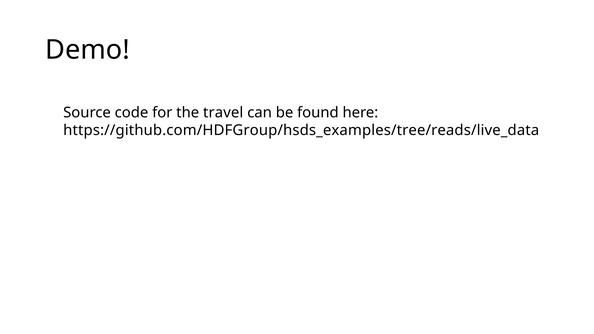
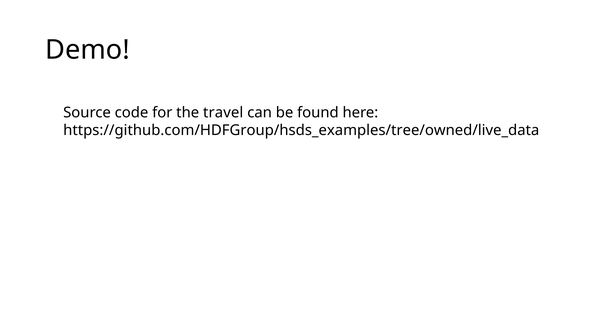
https://github.com/HDFGroup/hsds_examples/tree/reads/live_data: https://github.com/HDFGroup/hsds_examples/tree/reads/live_data -> https://github.com/HDFGroup/hsds_examples/tree/owned/live_data (301, 130)
